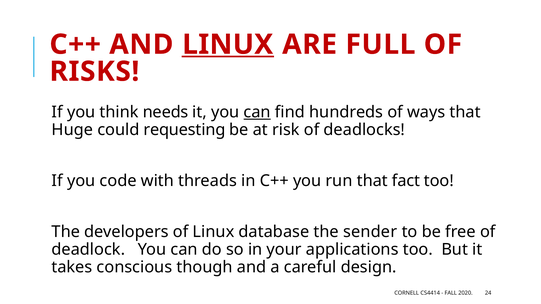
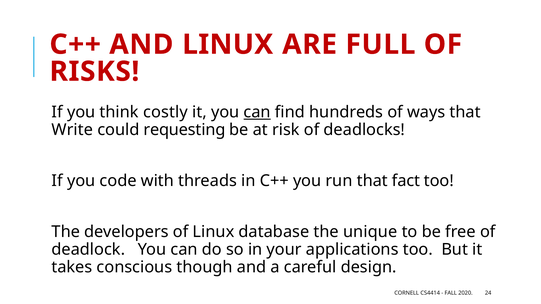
LINUX underline: present -> none (228, 45)
needs: needs -> costly (165, 112)
Huge: Huge -> Write (72, 130)
sender: sender -> unique (370, 232)
